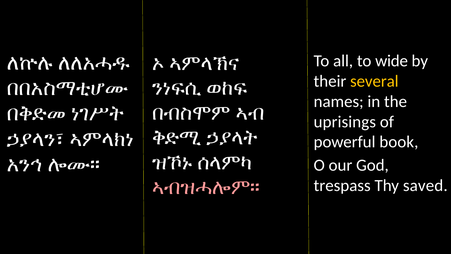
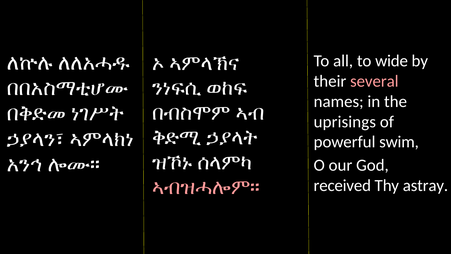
several colour: yellow -> pink (374, 81)
book: book -> swim (399, 142)
trespass: trespass -> received (342, 185)
saved: saved -> astray (425, 185)
